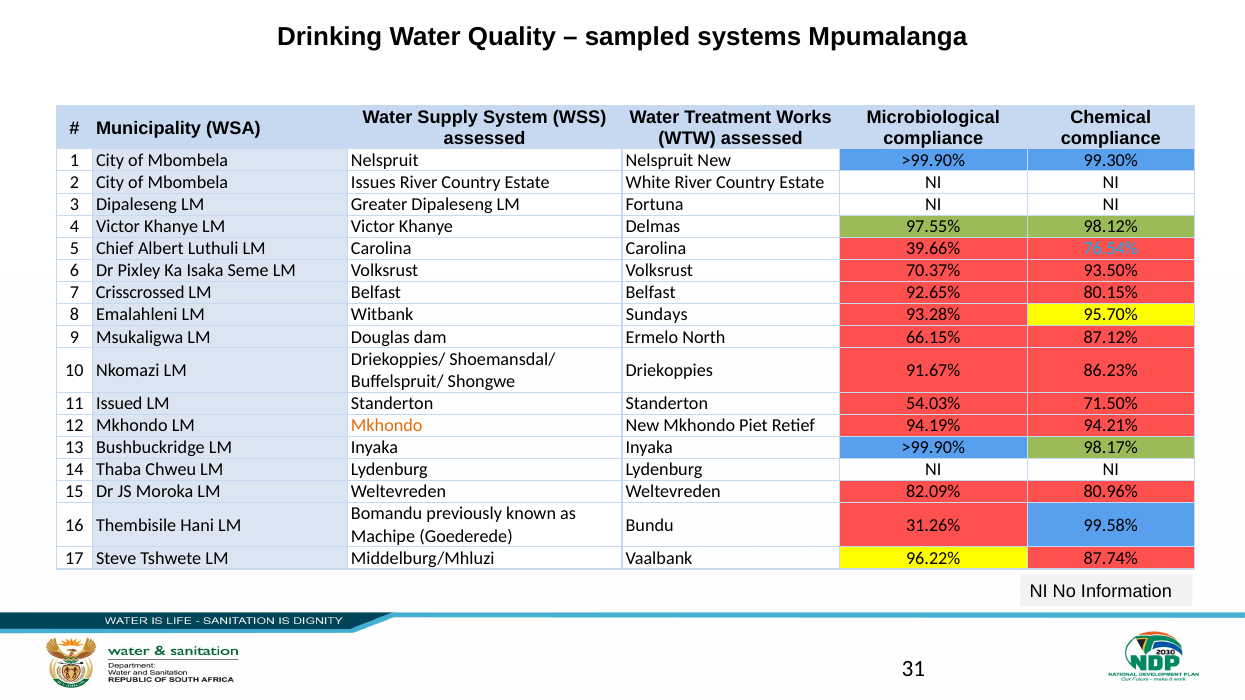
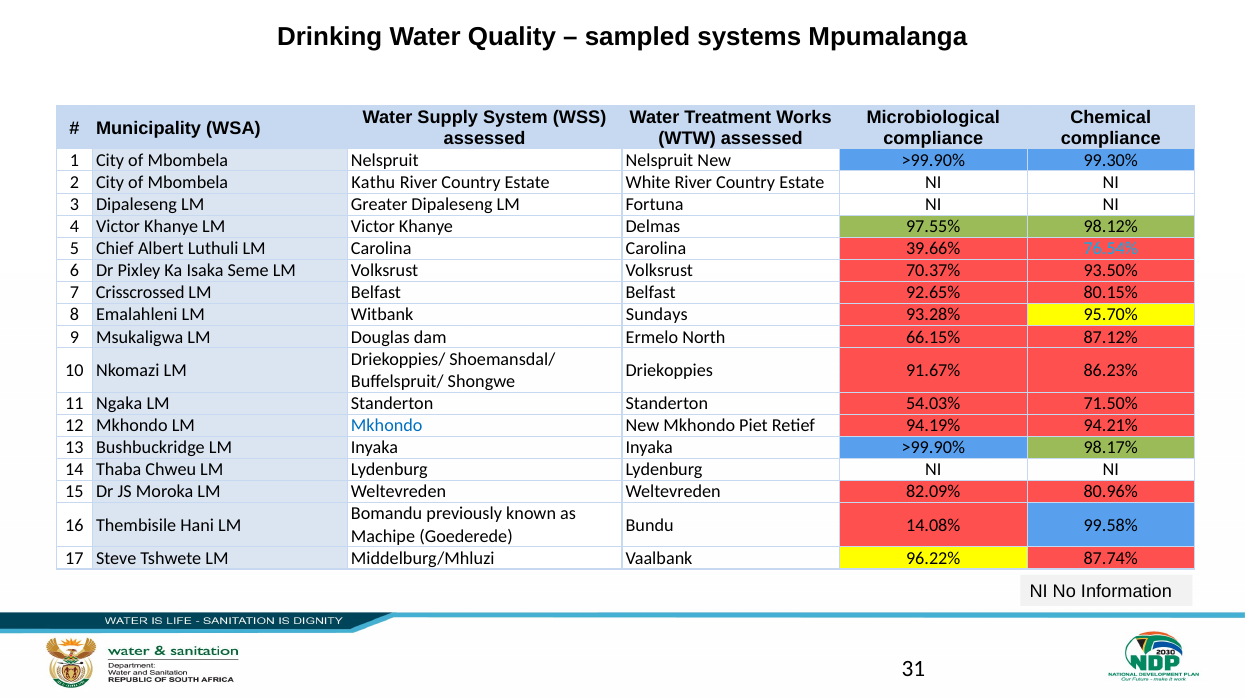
Issues: Issues -> Kathu (373, 182)
Issued: Issued -> Ngaka (119, 404)
Mkhondo colour: orange -> blue (387, 426)
31.26%: 31.26% -> 14.08% (933, 525)
